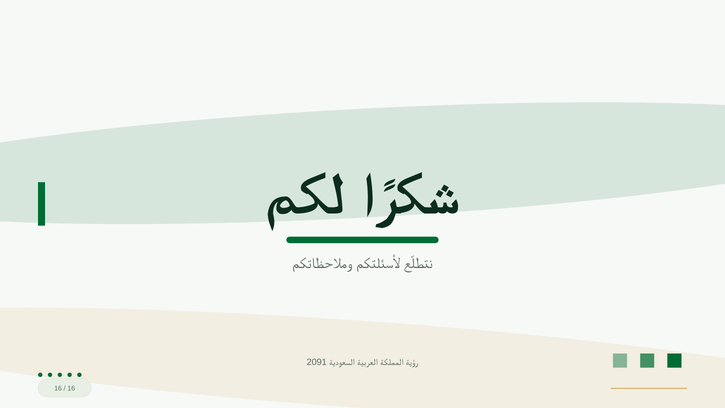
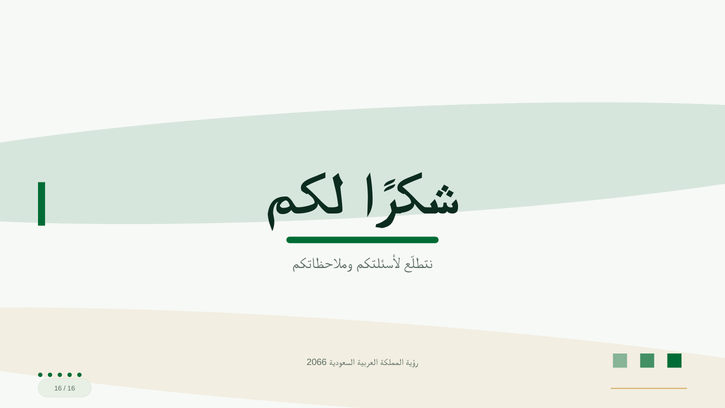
2091: 2091 -> 2066 (317, 362)
